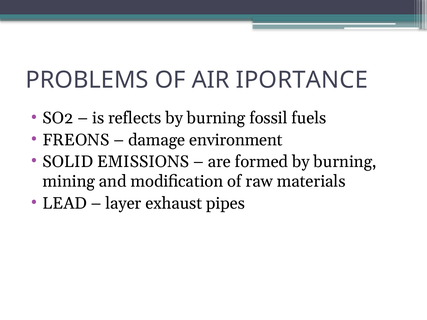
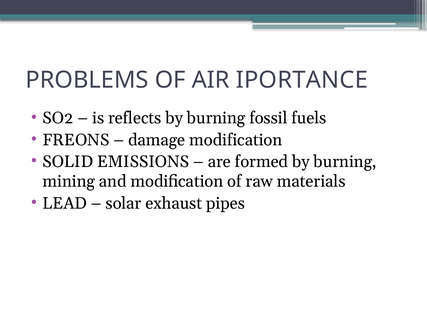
damage environment: environment -> modification (236, 140)
layer: layer -> solar (124, 203)
